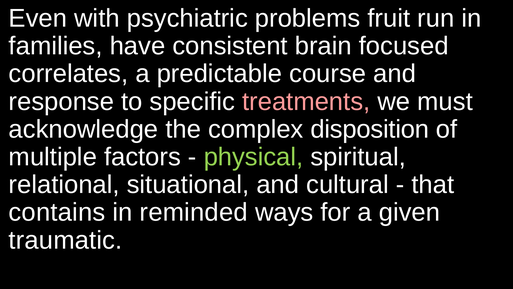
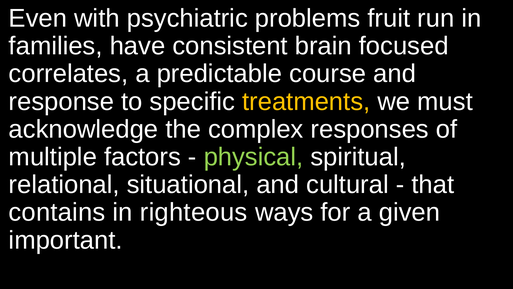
treatments colour: pink -> yellow (306, 101)
disposition: disposition -> responses (370, 129)
reminded: reminded -> righteous (194, 212)
traumatic: traumatic -> important (66, 240)
